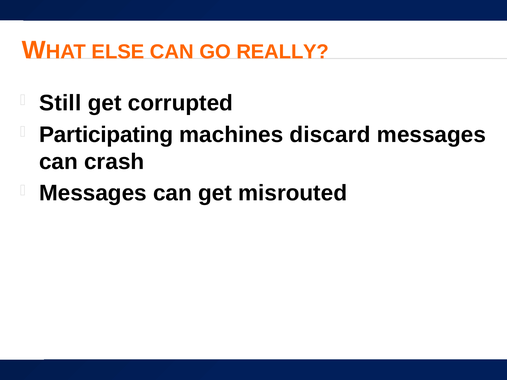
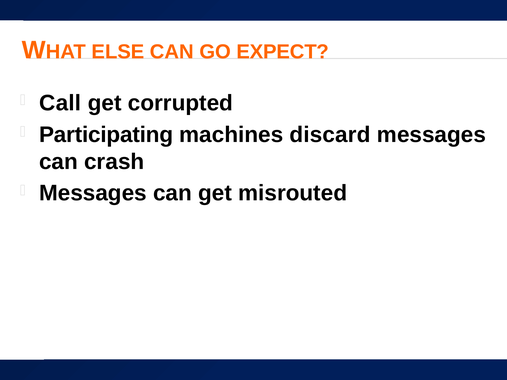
REALLY: REALLY -> EXPECT (283, 52)
Still: Still -> Call (60, 103)
